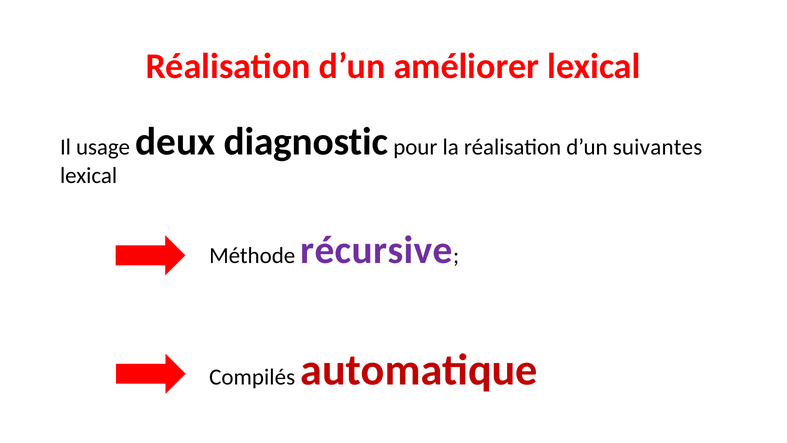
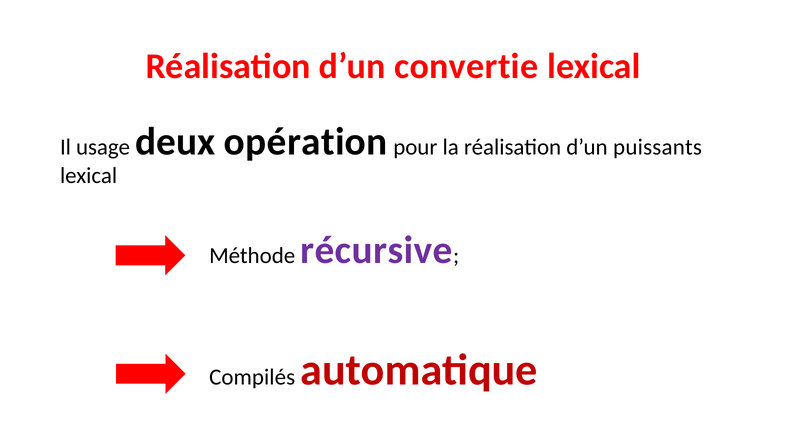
améliorer: améliorer -> convertie (466, 66)
diagnostic: diagnostic -> opération (306, 142)
suivantes: suivantes -> puissants (658, 147)
